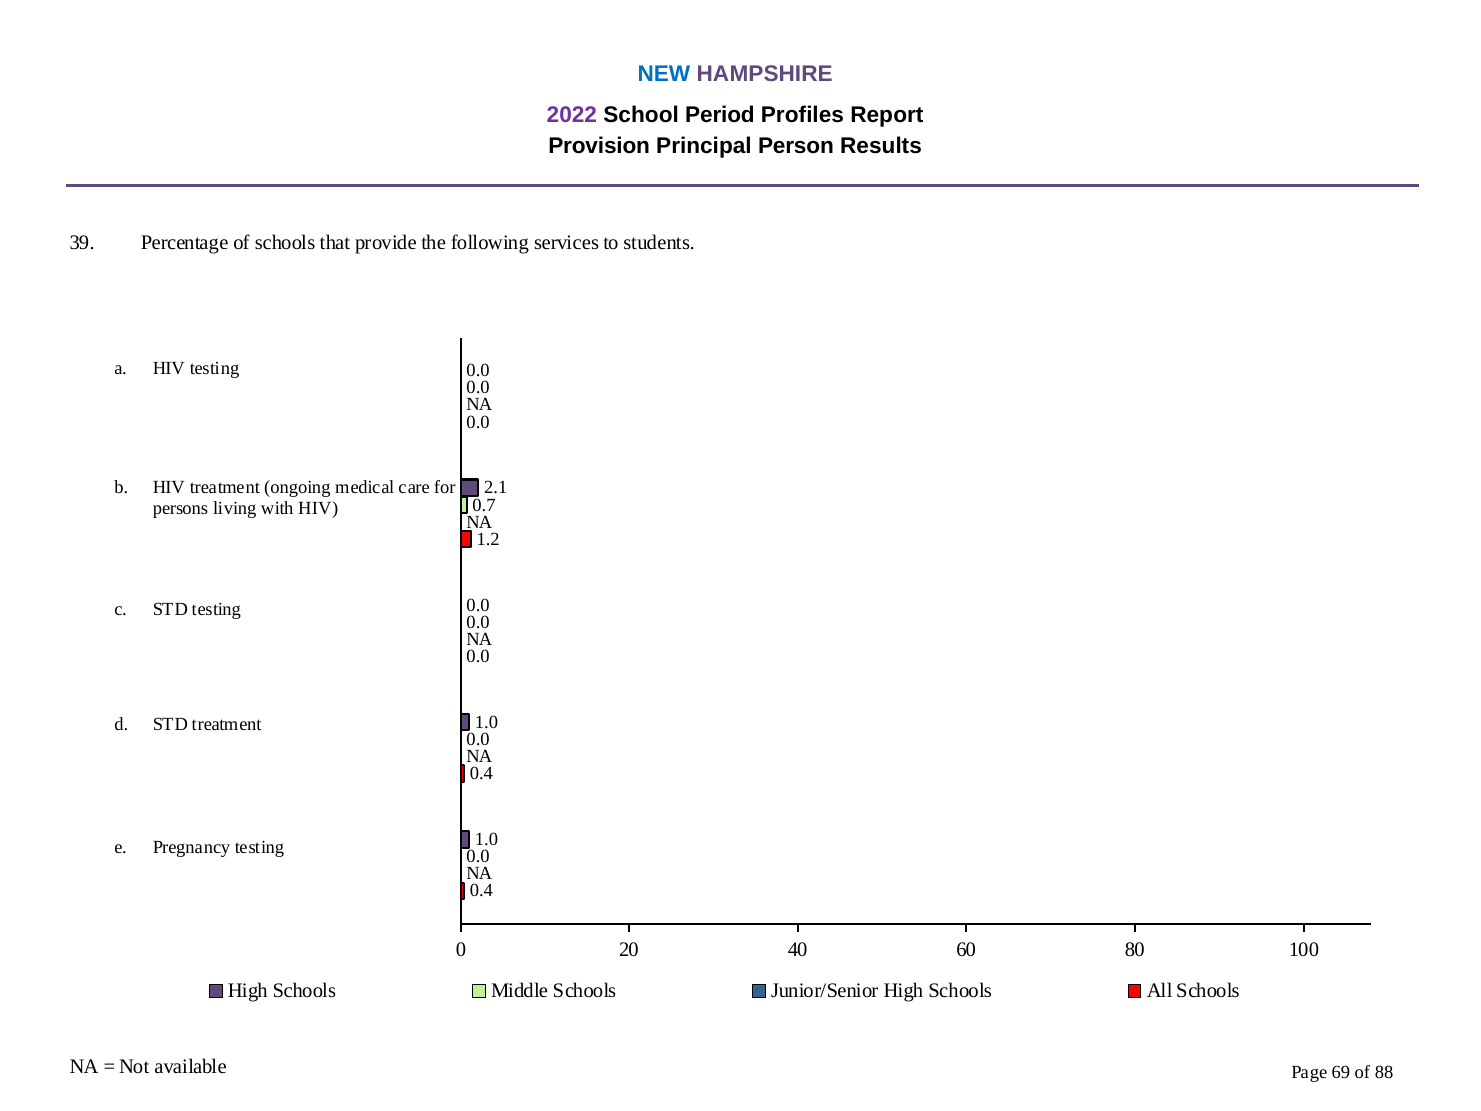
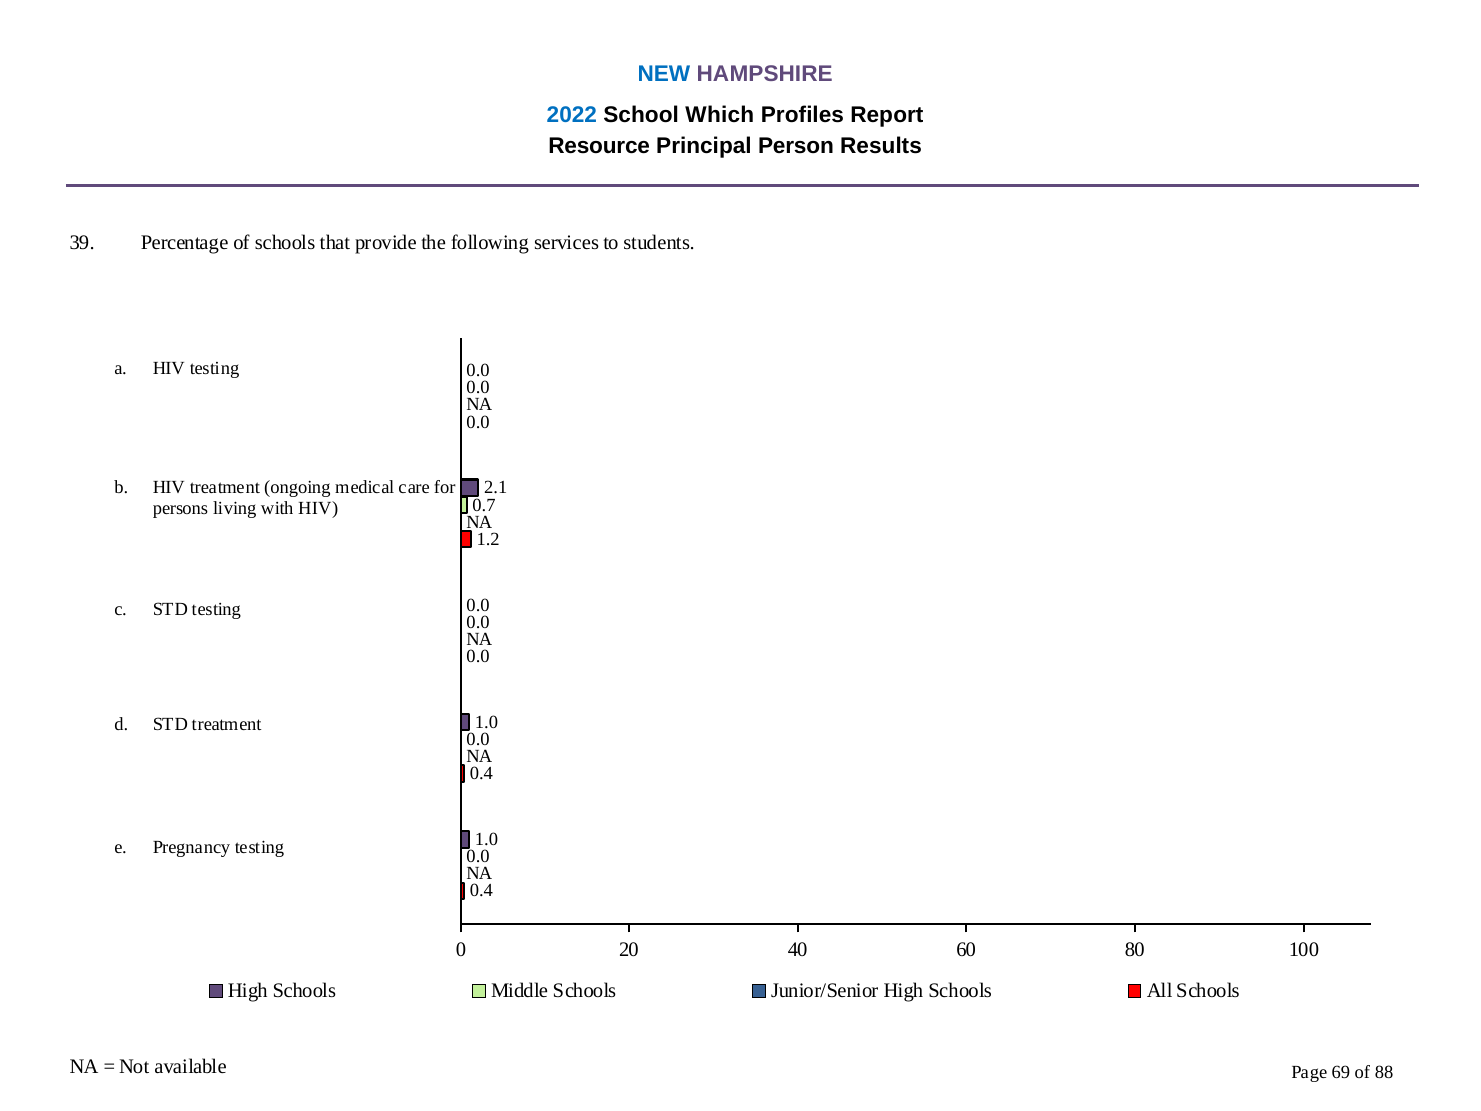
2022 colour: purple -> blue (572, 115)
Period: Period -> Which (720, 115)
Provision: Provision -> Resource (599, 146)
